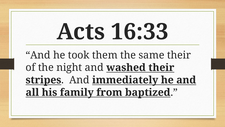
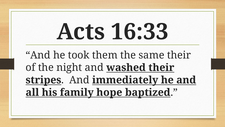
from: from -> hope (109, 92)
